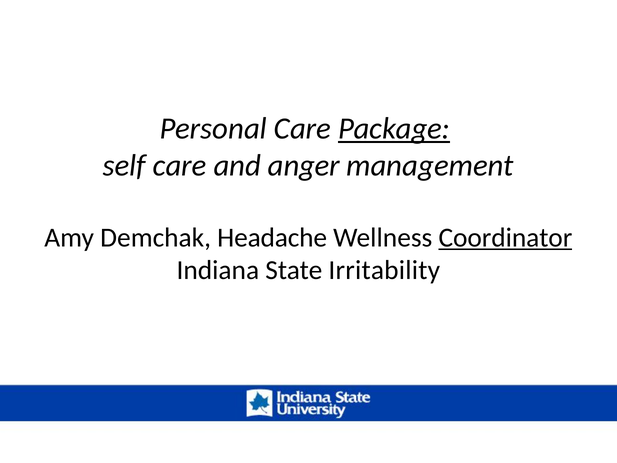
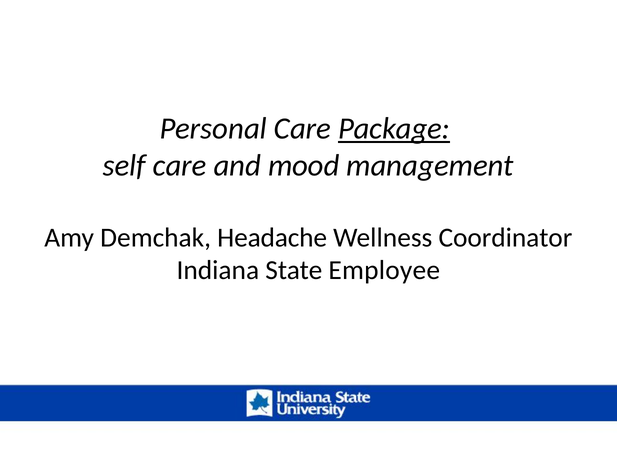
anger: anger -> mood (304, 166)
Coordinator underline: present -> none (505, 237)
Irritability: Irritability -> Employee (384, 270)
